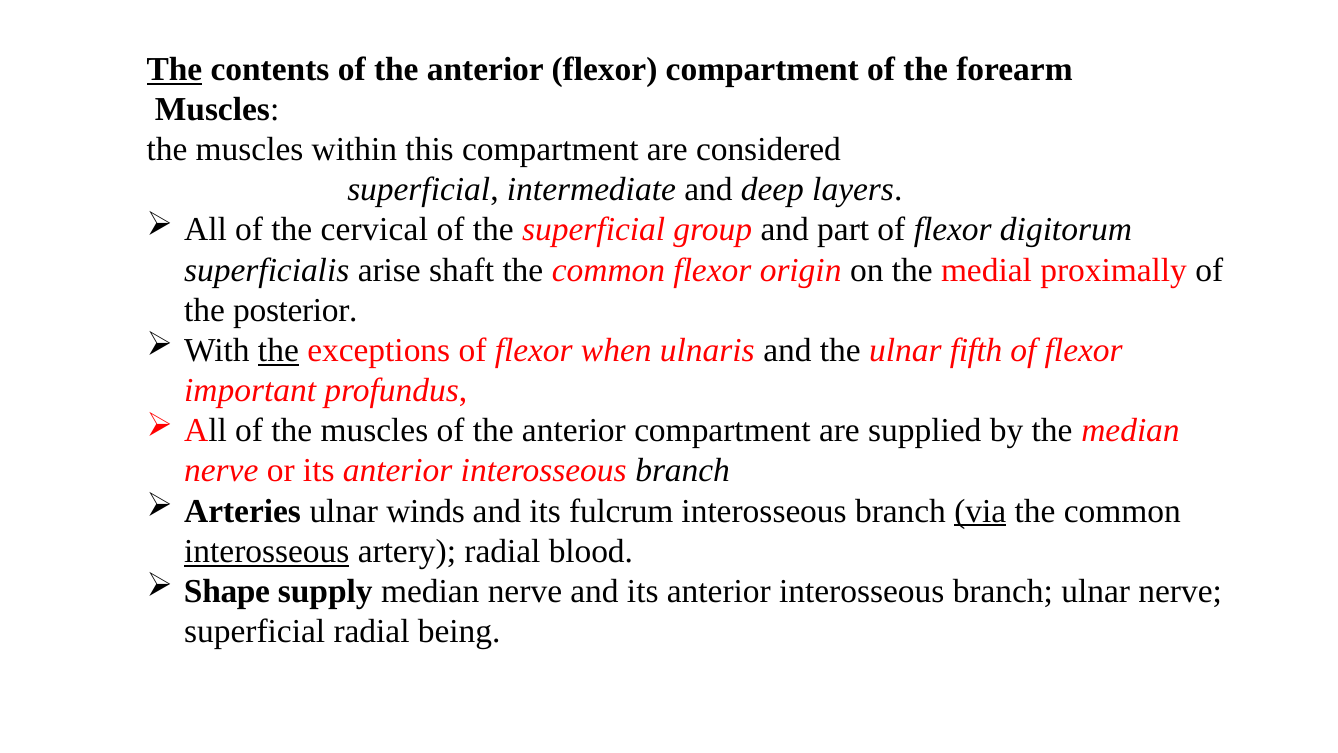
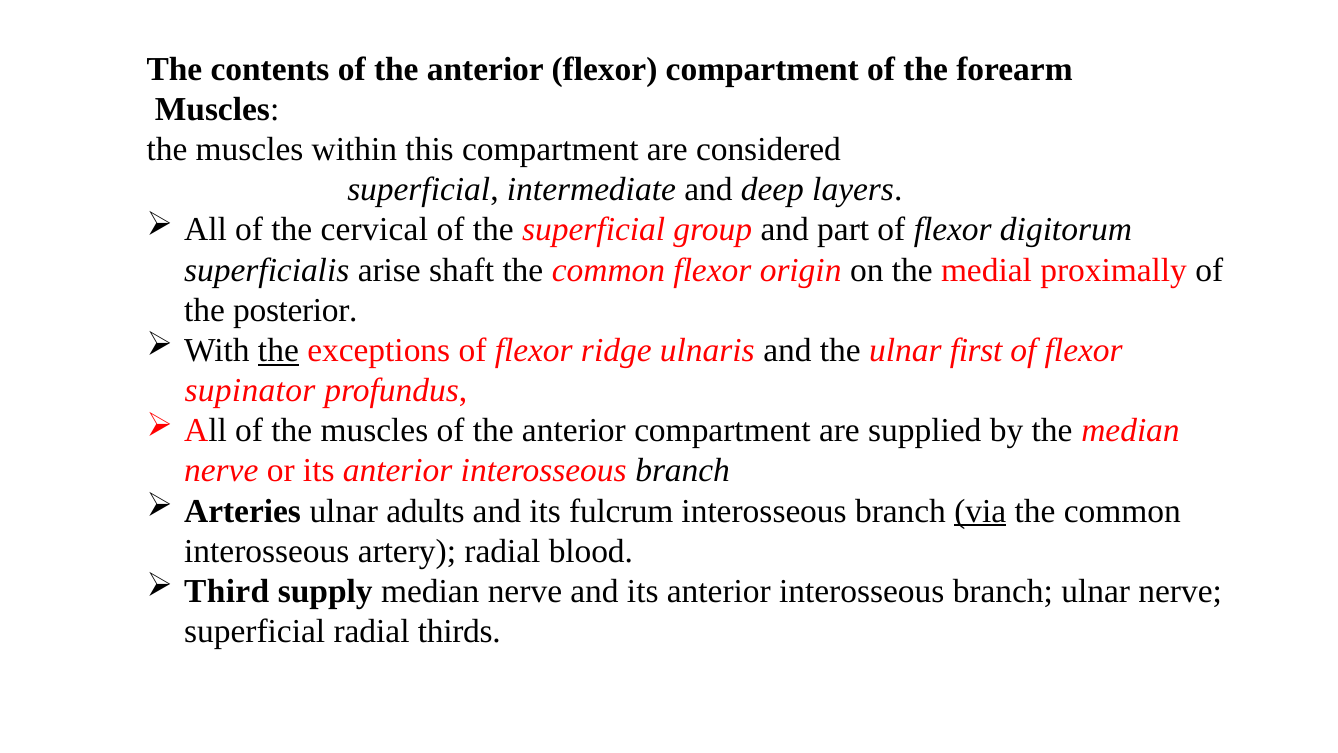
The underline: present -> none (174, 69)
when: when -> ridge (616, 350)
fifth: fifth -> first (976, 350)
important: important -> supinator (250, 390)
winds: winds -> adults (426, 511)
interosseous underline: present -> none (267, 551)
Shape: Shape -> Third (227, 591)
being: being -> thirds (459, 631)
